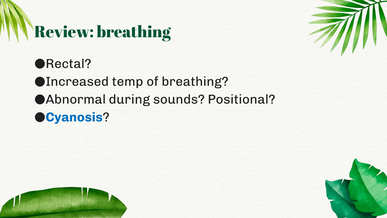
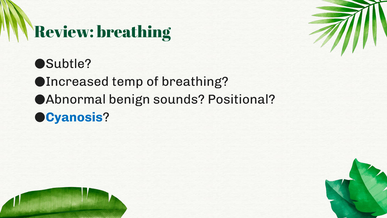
Rectal: Rectal -> Subtle (69, 64)
during: during -> benign (129, 99)
